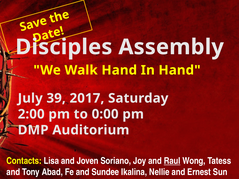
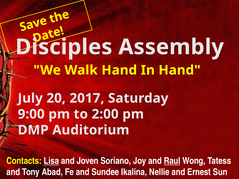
39: 39 -> 20 (56, 98)
2:00: 2:00 -> 9:00 (31, 114)
0:00: 0:00 -> 2:00 (105, 114)
Lisa underline: none -> present (51, 161)
